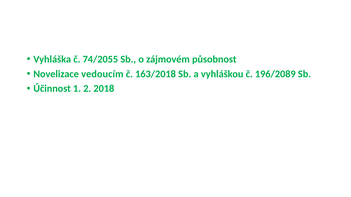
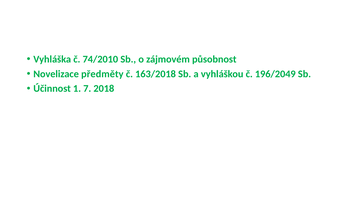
74/2055: 74/2055 -> 74/2010 (100, 59)
vedoucím: vedoucím -> předměty (102, 74)
196/2089: 196/2089 -> 196/2049 (275, 74)
2: 2 -> 7 (87, 89)
